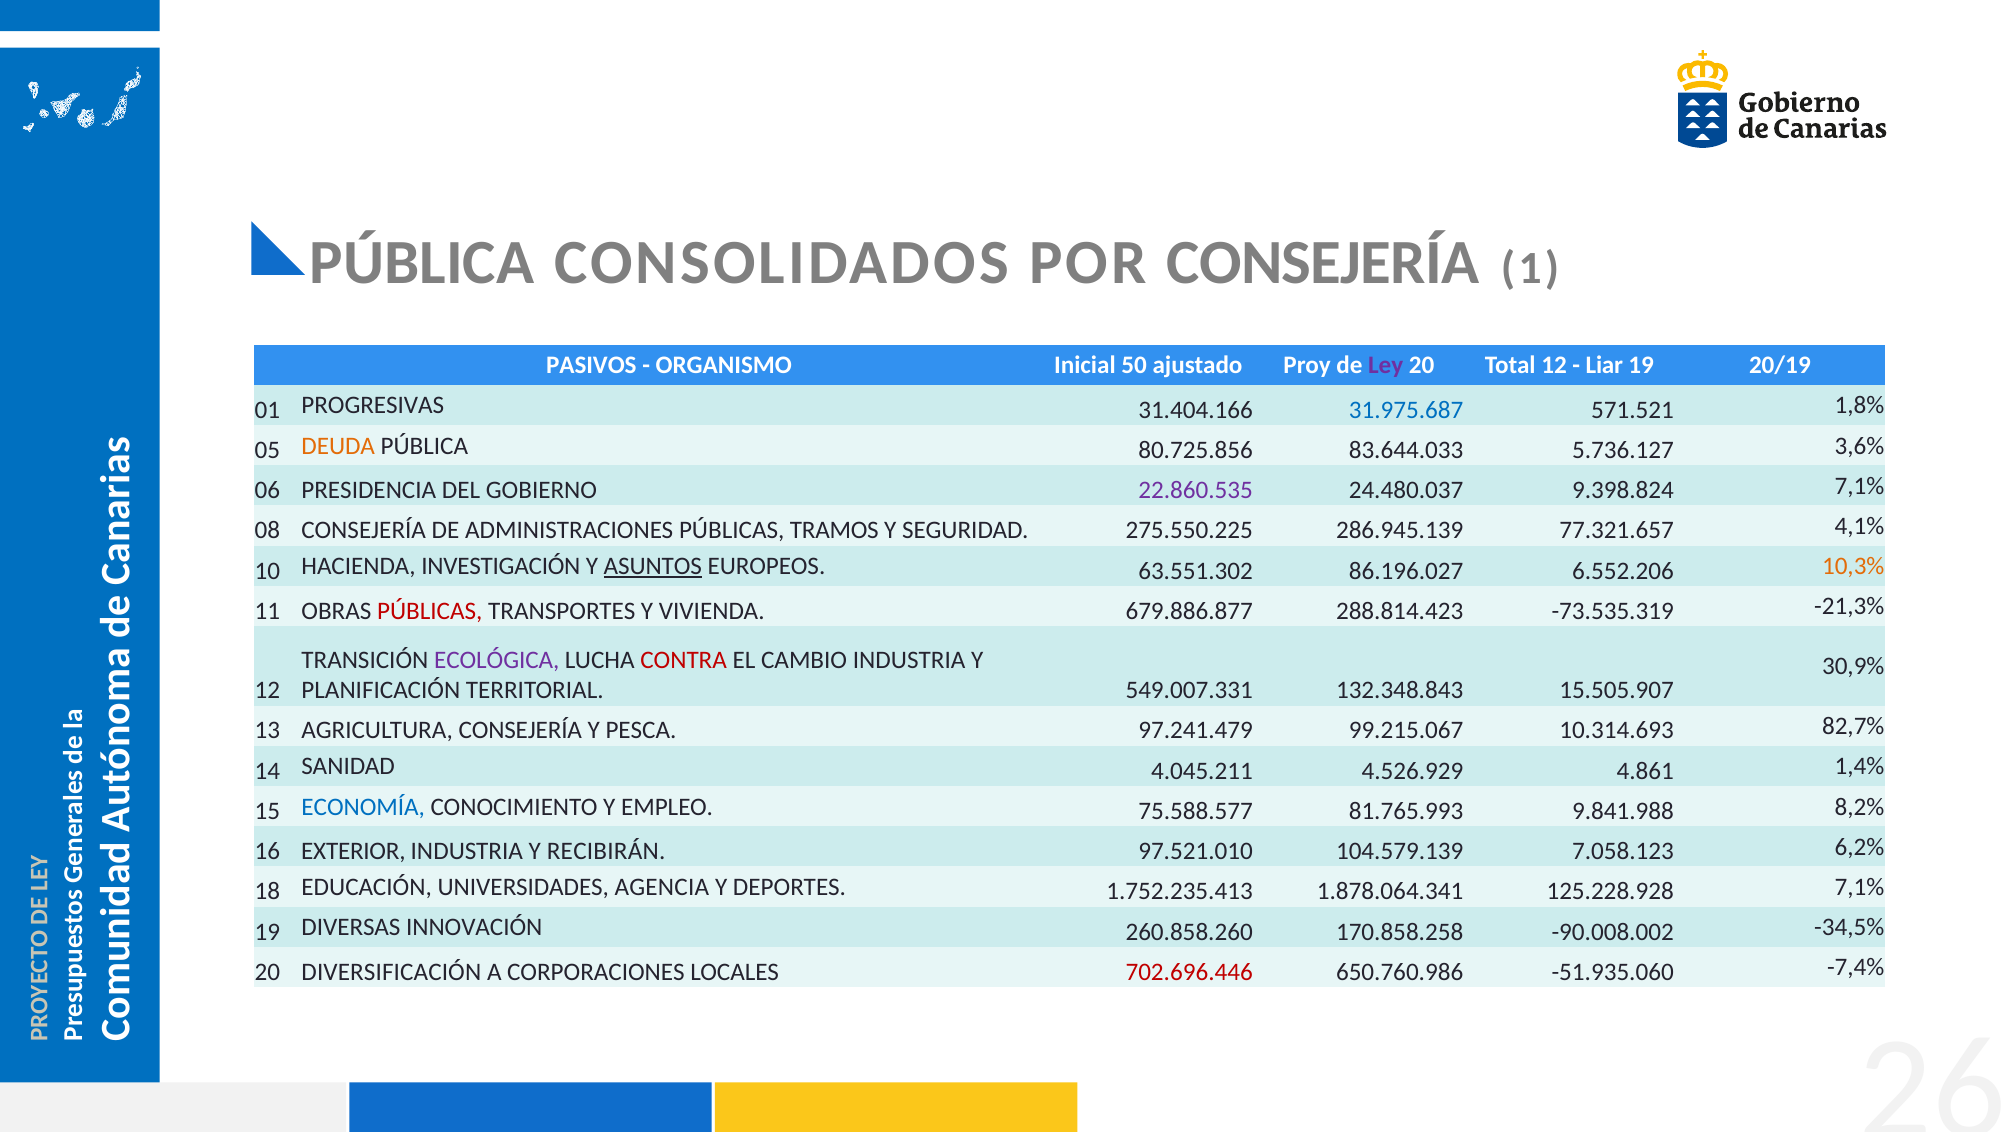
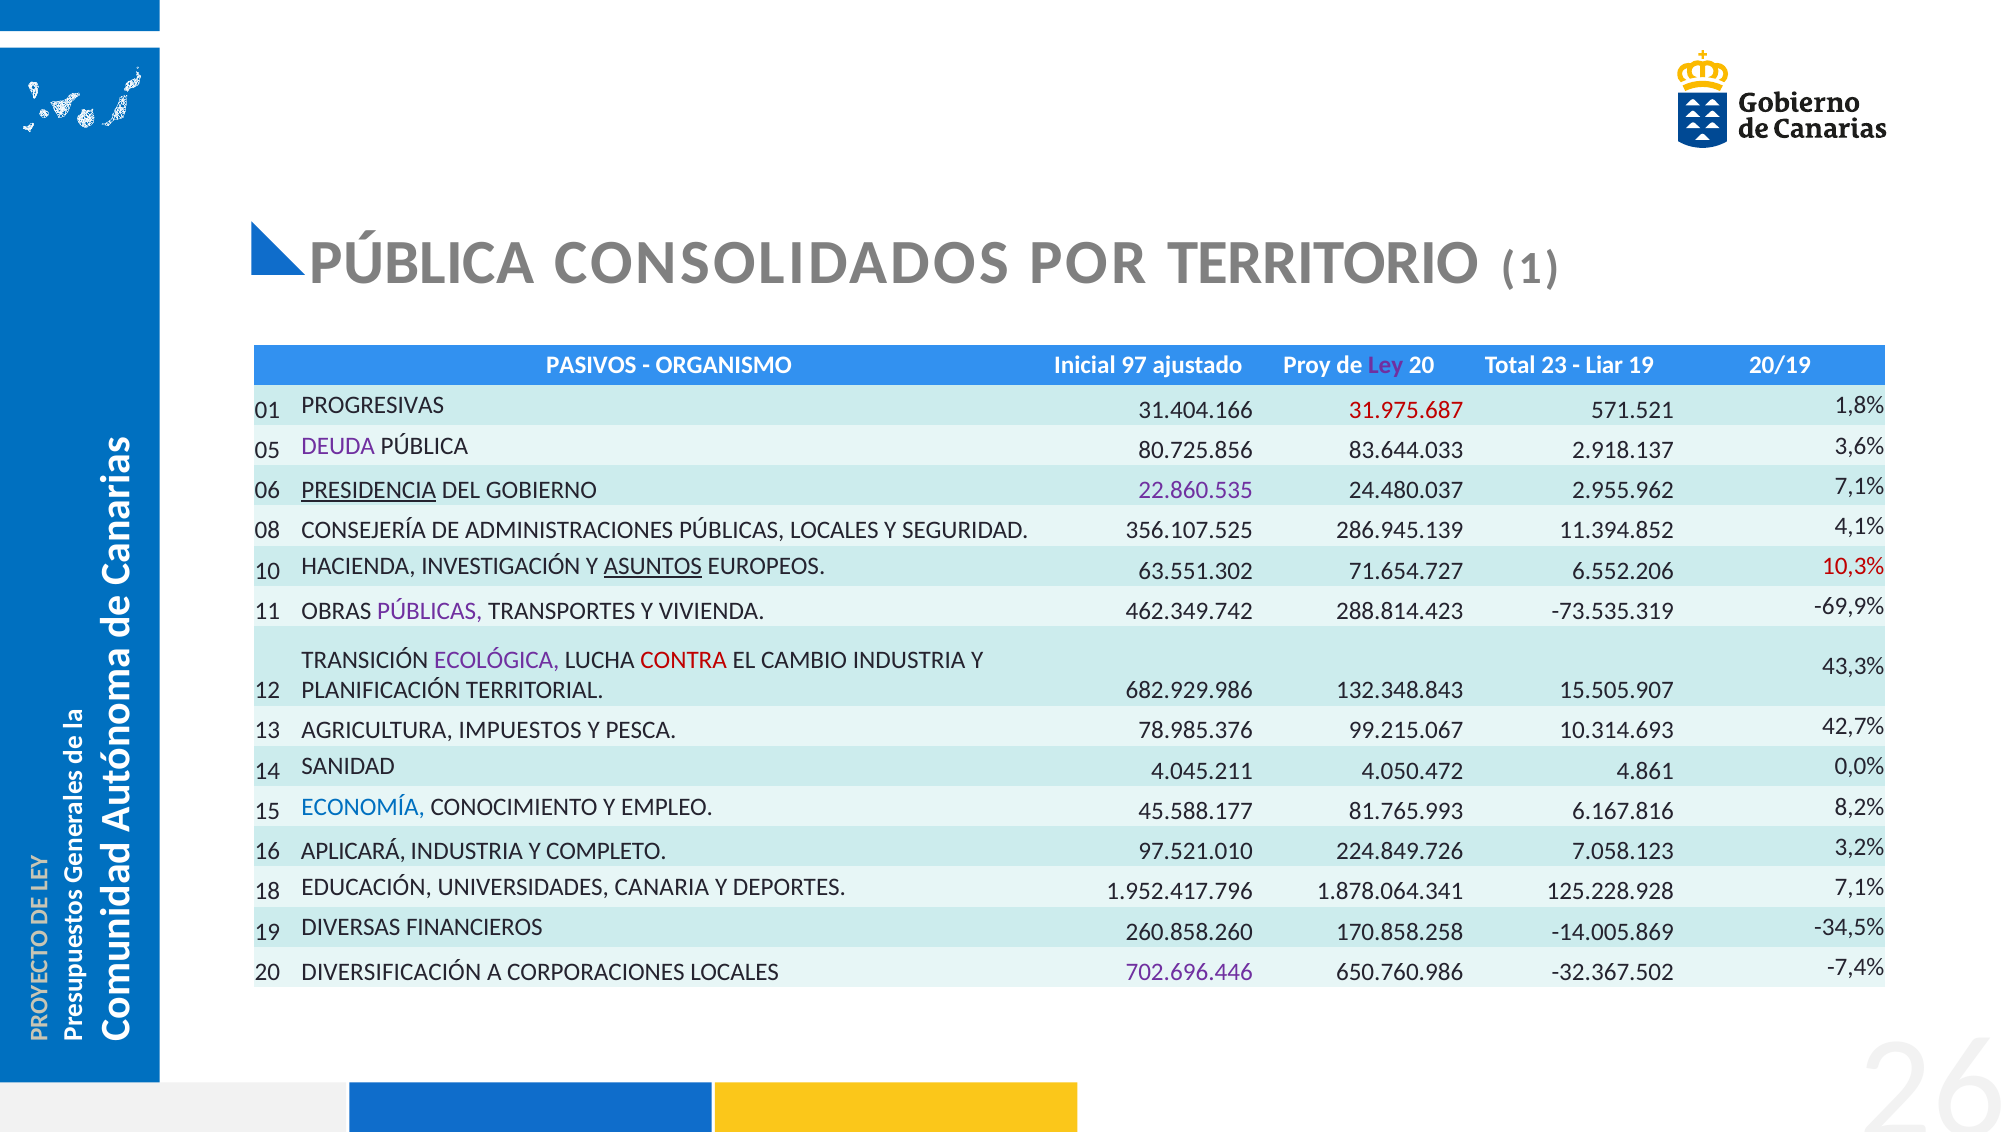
POR CONSEJERÍA: CONSEJERÍA -> TERRITORIO (1323, 263)
50: 50 -> 97 (1134, 365)
Total 12: 12 -> 23 (1554, 365)
31.975.687 colour: blue -> red (1406, 410)
DEUDA colour: orange -> purple (338, 446)
5.736.127: 5.736.127 -> 2.918.137 (1623, 450)
PRESIDENCIA underline: none -> present (369, 490)
9.398.824: 9.398.824 -> 2.955.962 (1623, 490)
PÚBLICAS TRAMOS: TRAMOS -> LOCALES (834, 530)
275.550.225: 275.550.225 -> 356.107.525 (1189, 530)
77.321.657: 77.321.657 -> 11.394.852 (1617, 530)
86.196.027: 86.196.027 -> 71.654.727 (1406, 571)
10,3% colour: orange -> red (1853, 566)
PÚBLICAS colour: red -> purple (430, 611)
679.886.877: 679.886.877 -> 462.349.742 (1189, 611)
-21,3%: -21,3% -> -69,9% (1849, 607)
30,9%: 30,9% -> 43,3% (1853, 666)
549.007.331: 549.007.331 -> 682.929.986 (1189, 690)
AGRICULTURA CONSEJERÍA: CONSEJERÍA -> IMPUESTOS (520, 731)
97.241.479: 97.241.479 -> 78.985.376 (1196, 731)
82,7%: 82,7% -> 42,7% (1853, 726)
4.526.929: 4.526.929 -> 4.050.472 (1412, 771)
1,4%: 1,4% -> 0,0% (1860, 766)
75.588.577: 75.588.577 -> 45.588.177 (1196, 811)
9.841.988: 9.841.988 -> 6.167.816 (1623, 811)
EXTERIOR: EXTERIOR -> APLICARÁ (353, 851)
RECIBIRÁN: RECIBIRÁN -> COMPLETO (606, 851)
104.579.139: 104.579.139 -> 224.849.726 (1400, 851)
6,2%: 6,2% -> 3,2% (1860, 847)
AGENCIA: AGENCIA -> CANARIA (662, 887)
1.752.235.413: 1.752.235.413 -> 1.952.417.796 (1180, 891)
INNOVACIÓN: INNOVACIÓN -> FINANCIEROS (474, 927)
-90.008.002: -90.008.002 -> -14.005.869 (1613, 932)
702.696.446 colour: red -> purple (1189, 972)
-51.935.060: -51.935.060 -> -32.367.502 (1613, 972)
